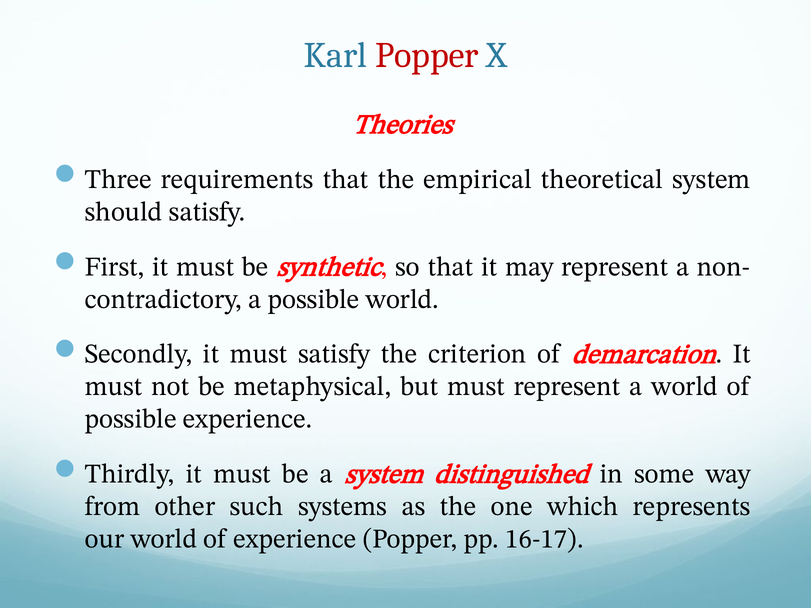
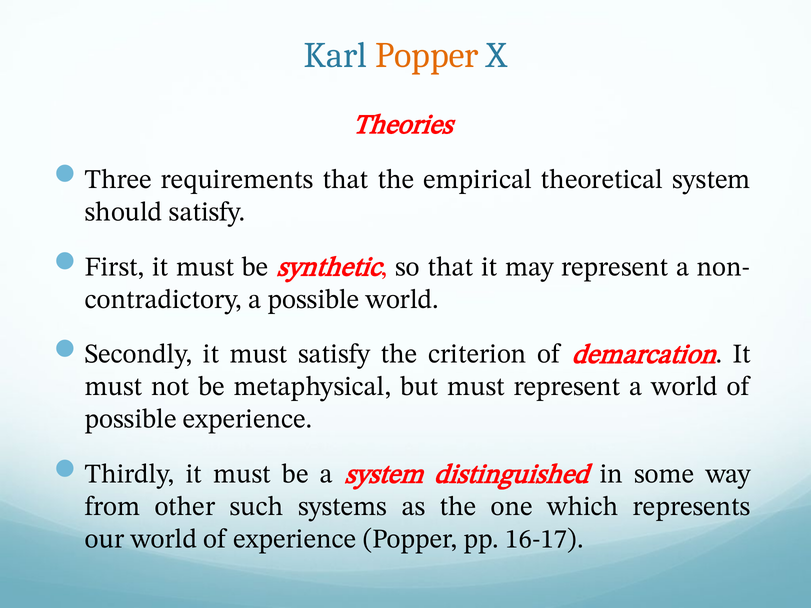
Popper colour: red -> orange (427, 56)
